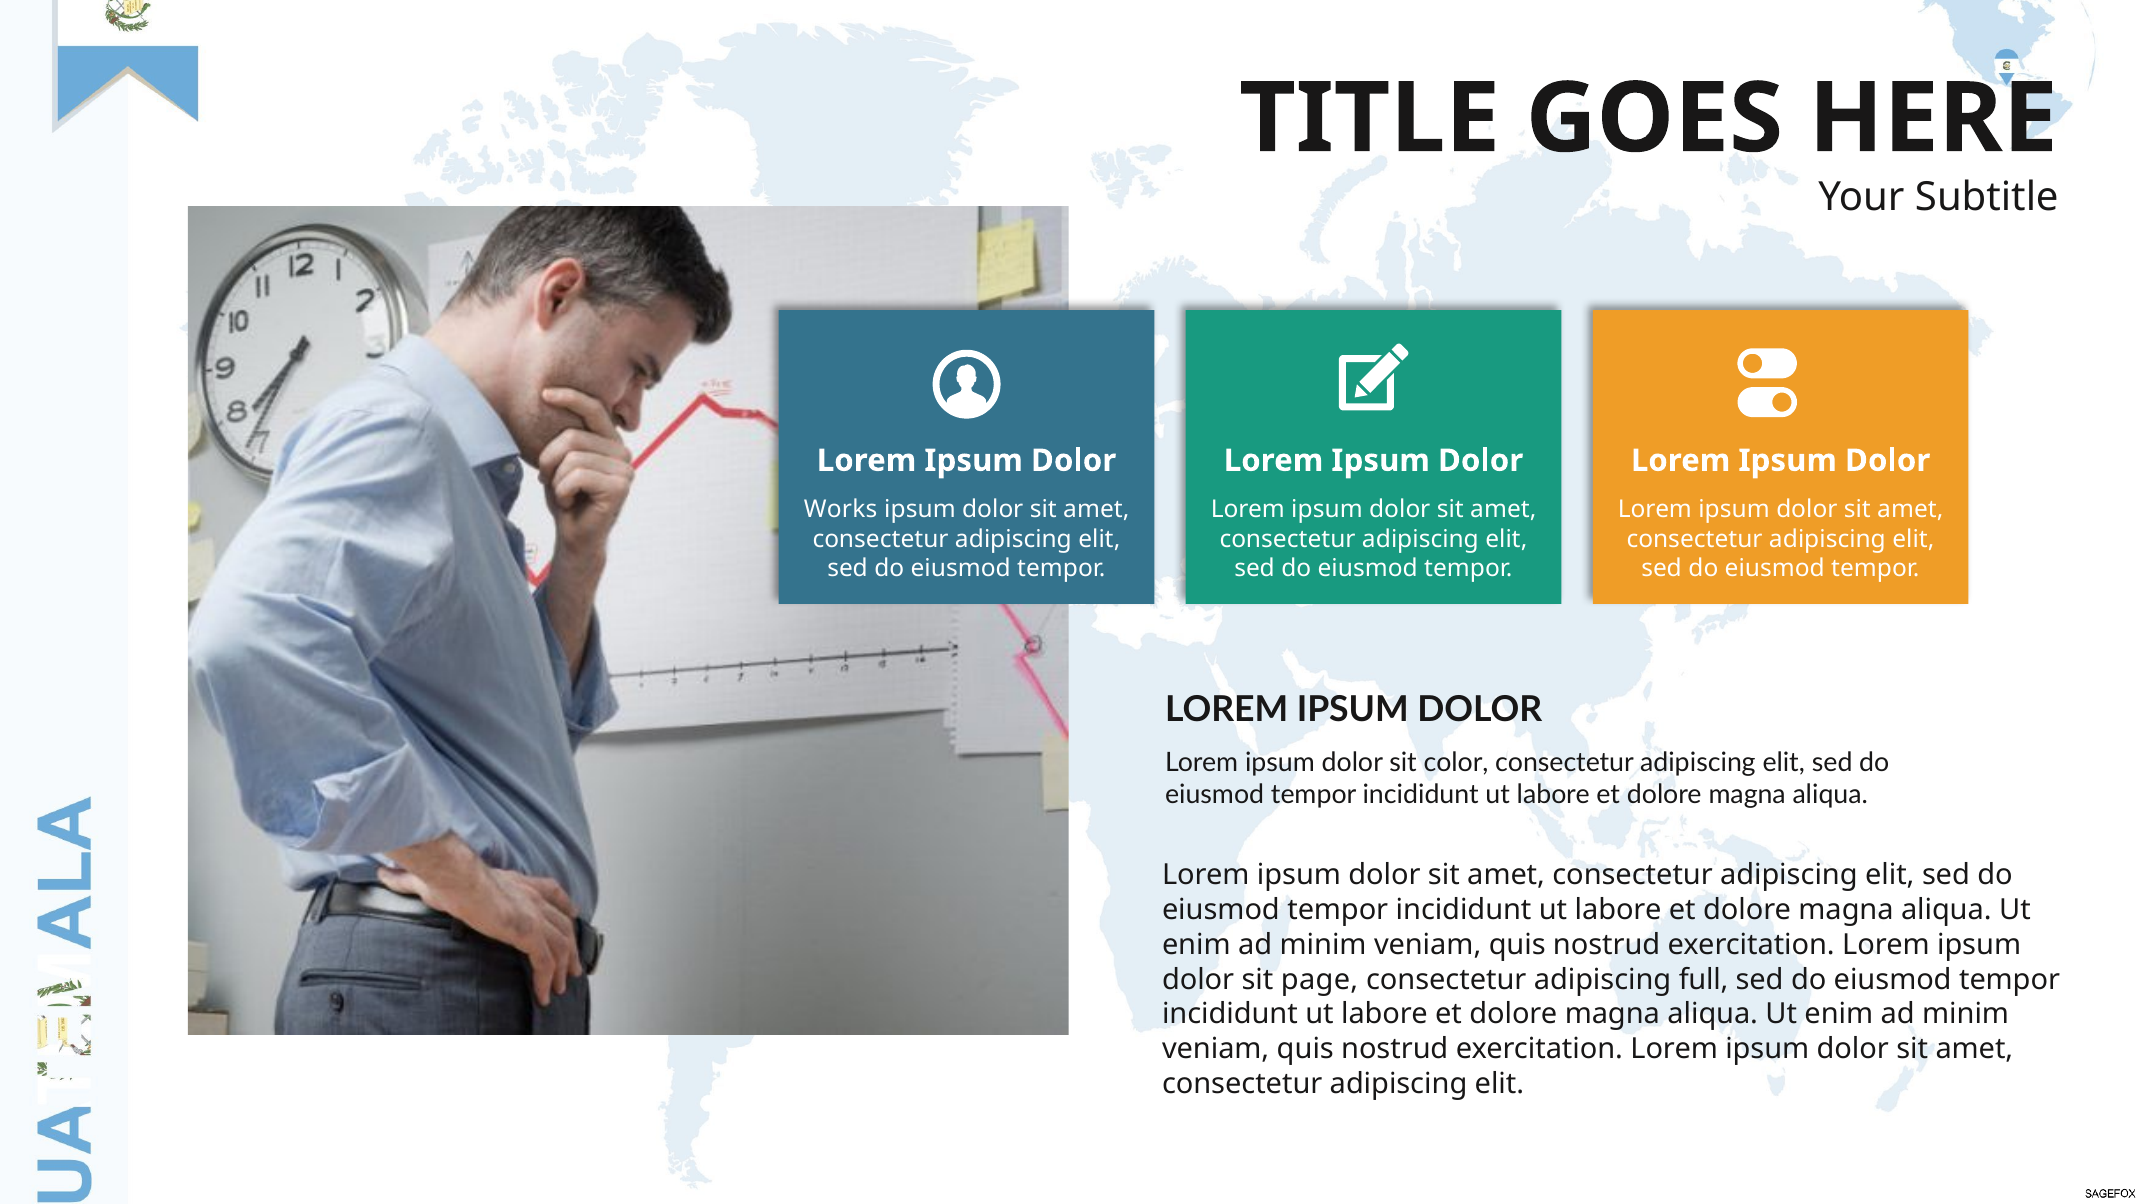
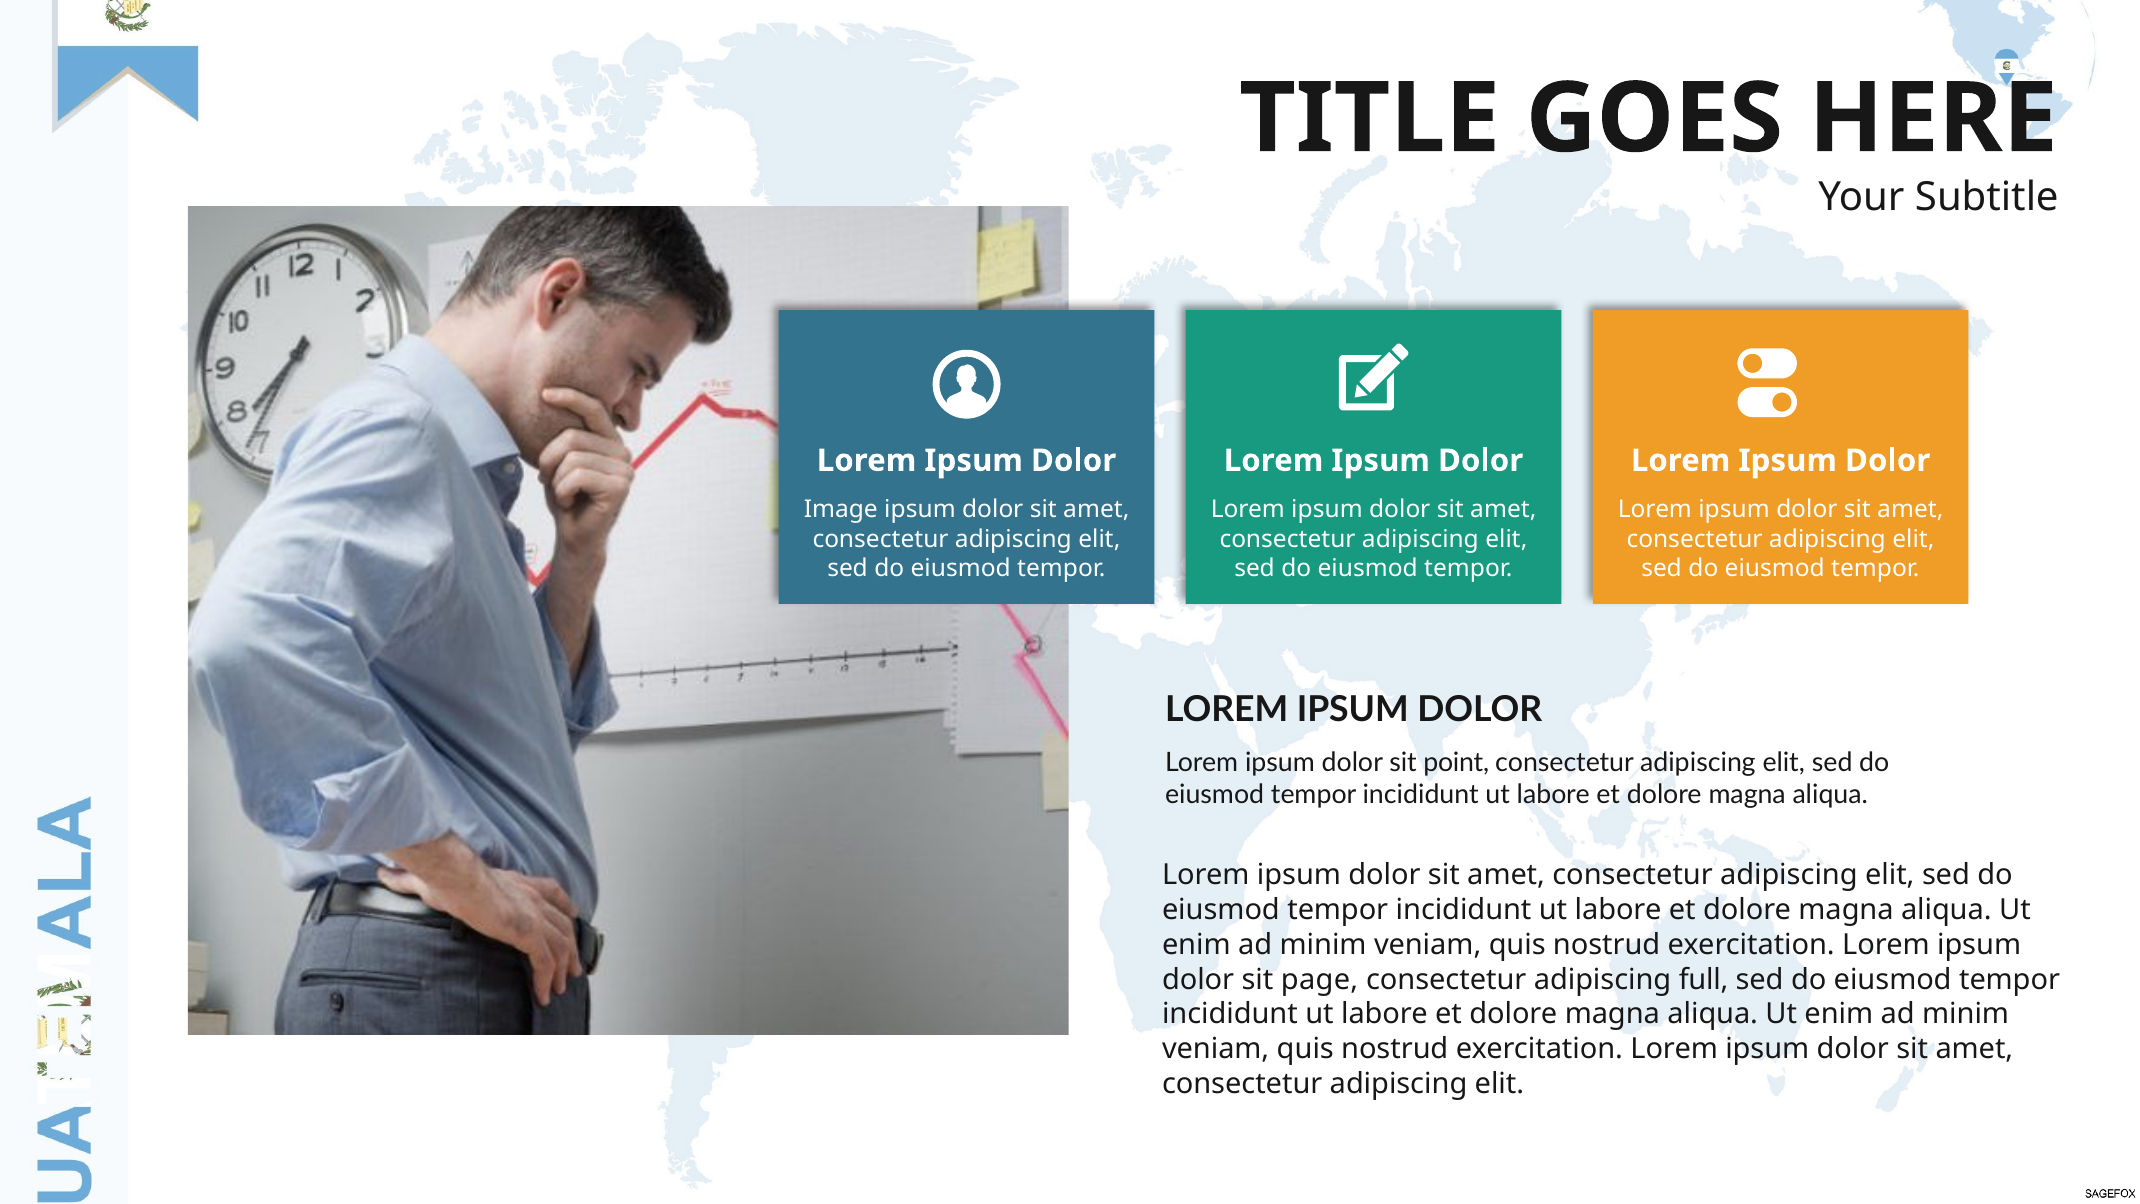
Works: Works -> Image (841, 509)
color: color -> point (1456, 763)
